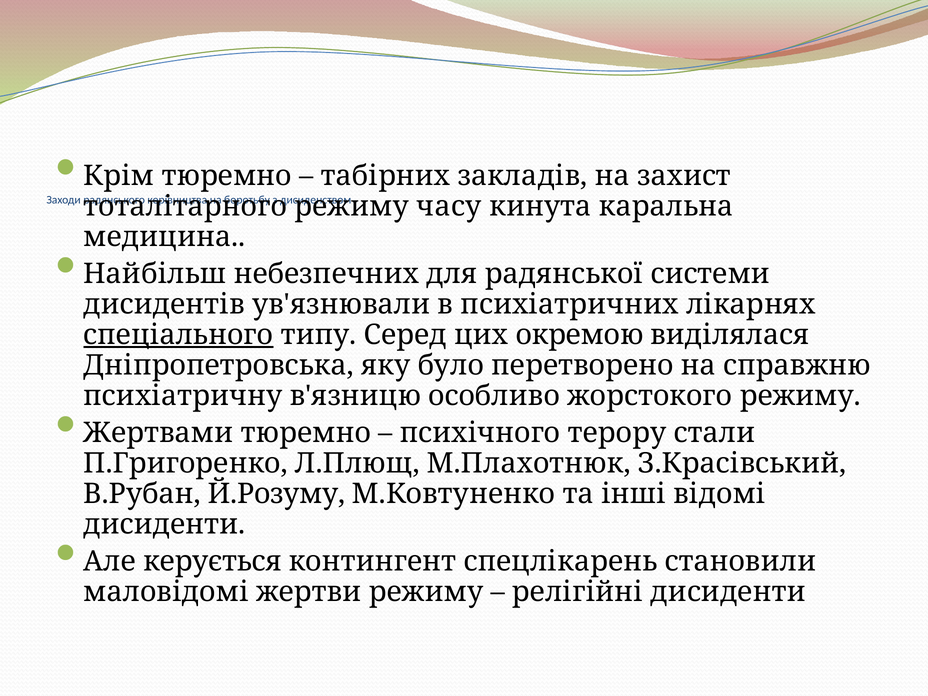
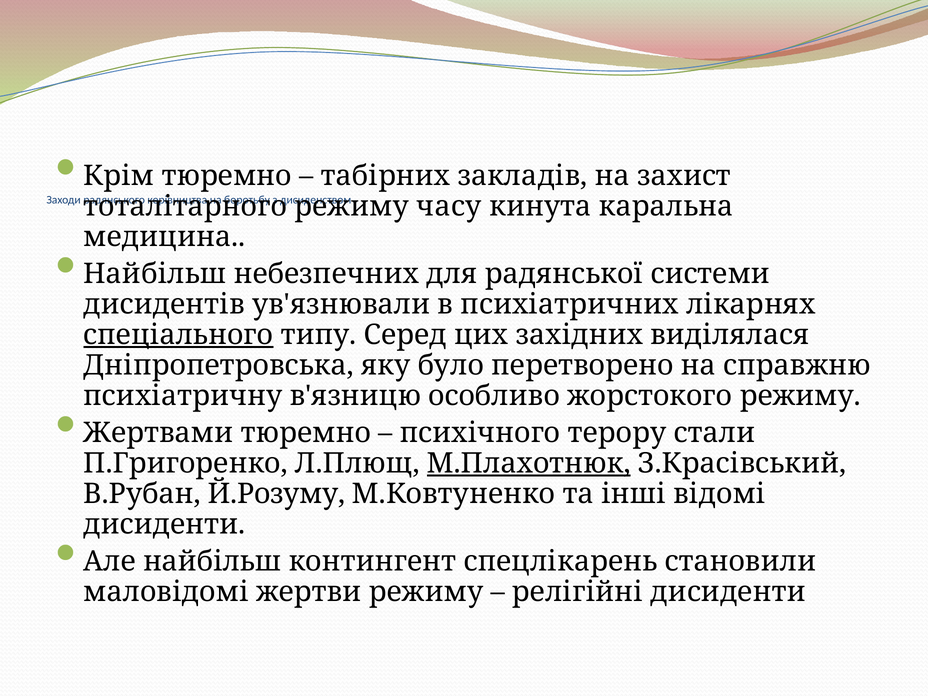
окремою: окремою -> західних (579, 335)
М.Плахотнюк underline: none -> present (529, 463)
Але керується: керується -> найбільш (212, 561)
